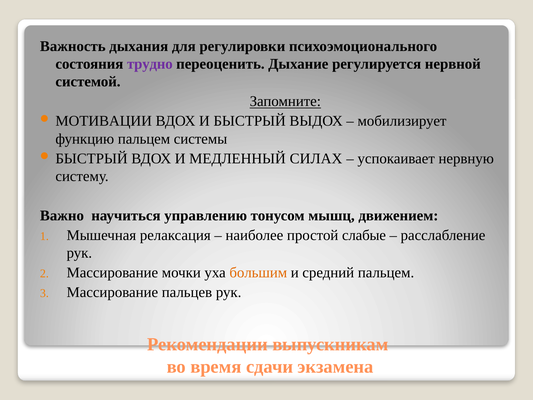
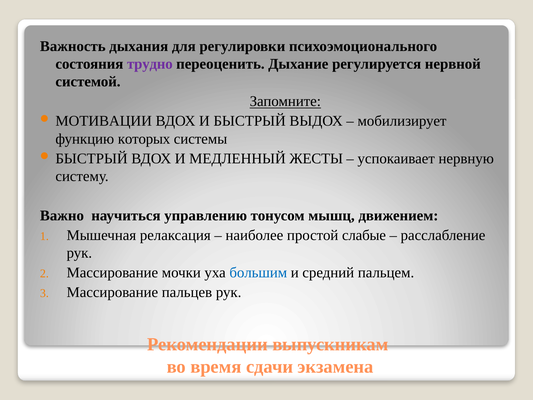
функцию пальцем: пальцем -> которых (144, 139)
СИЛАХ: СИЛАХ -> ЖЕСТЫ (316, 158)
большим colour: orange -> blue (258, 272)
